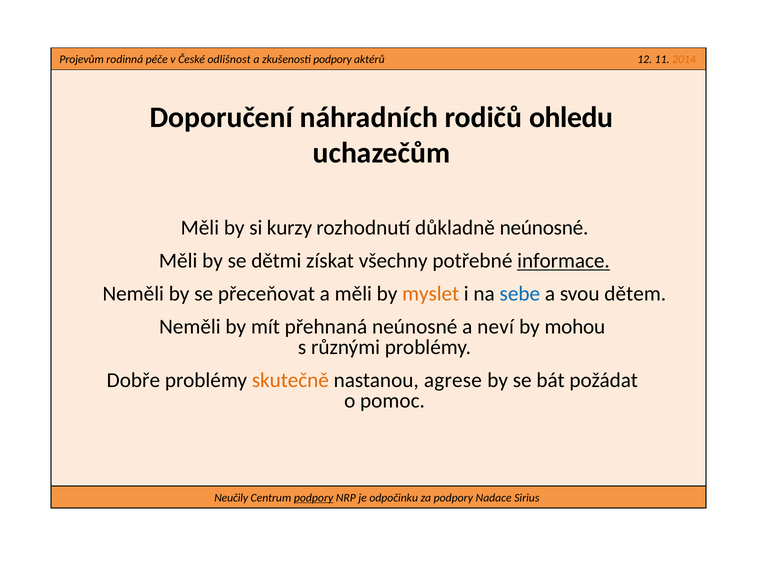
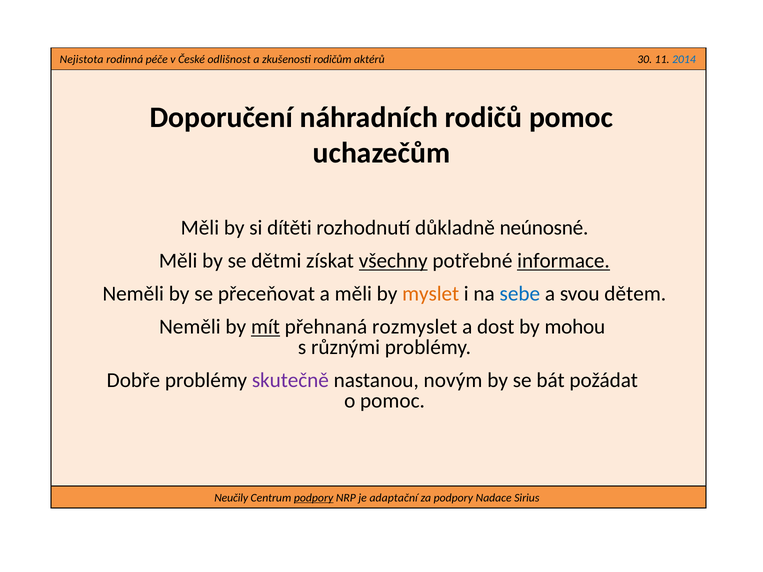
Projevům: Projevům -> Nejistota (82, 59)
zkušenosti podpory: podpory -> rodičům (332, 59)
12: 12 -> 30 (645, 59)
2014 colour: orange -> blue (684, 59)
rodičů ohledu: ohledu -> pomoc (571, 117)
kurzy: kurzy -> dítěti (289, 228)
všechny underline: none -> present (393, 261)
mít underline: none -> present (265, 327)
přehnaná neúnosné: neúnosné -> rozmyslet (415, 327)
neví: neví -> dost (496, 327)
skutečně colour: orange -> purple (290, 381)
agrese: agrese -> novým (453, 381)
odpočinku: odpočinku -> adaptační (394, 498)
